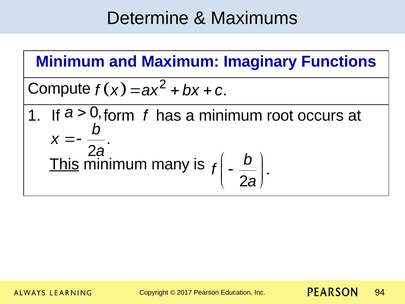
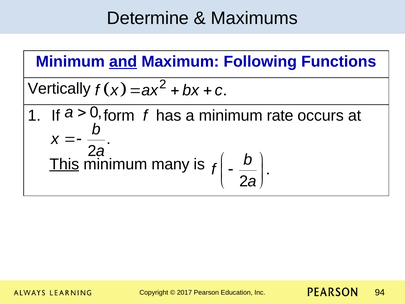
and underline: none -> present (123, 62)
Imaginary: Imaginary -> Following (260, 62)
Compute: Compute -> Vertically (59, 89)
root: root -> rate (280, 116)
